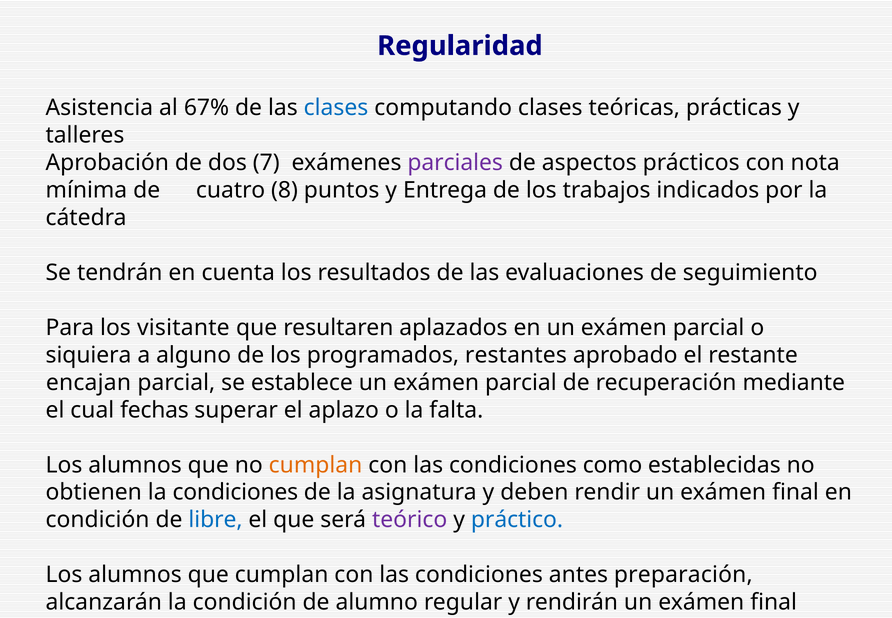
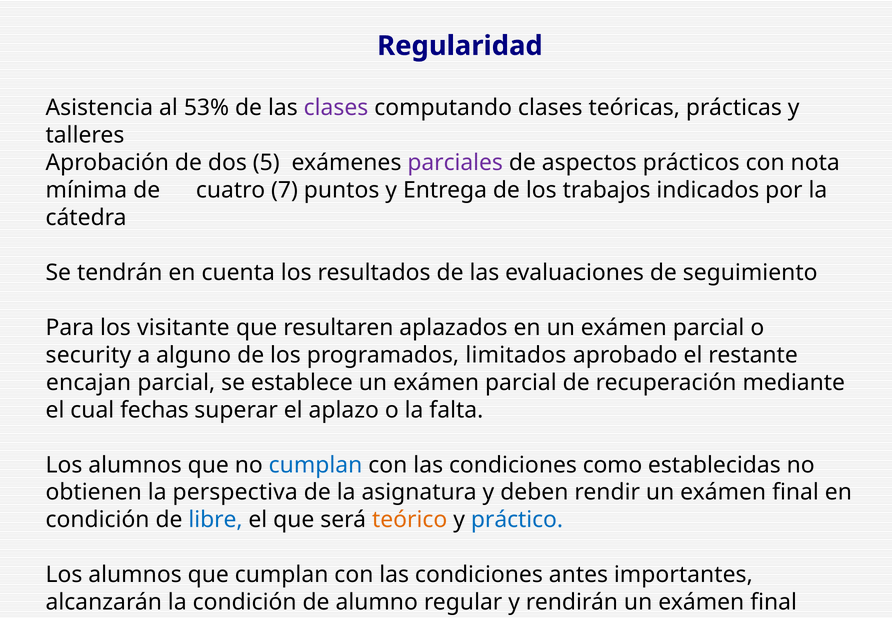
67%: 67% -> 53% (207, 108)
clases colour: blue -> purple (336, 108)
7: 7 -> 5 (266, 163)
8: 8 -> 7 (284, 190)
siquiera: siquiera -> security (88, 355)
restantes: restantes -> limitados (516, 355)
cumplan colour: orange -> blue (316, 465)
la condiciones: condiciones -> perspectiva (235, 492)
teórico colour: purple -> orange (410, 520)
preparación: preparación -> importantes (683, 574)
